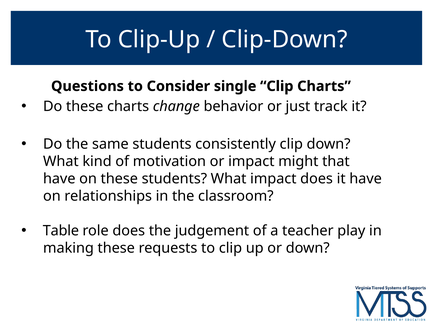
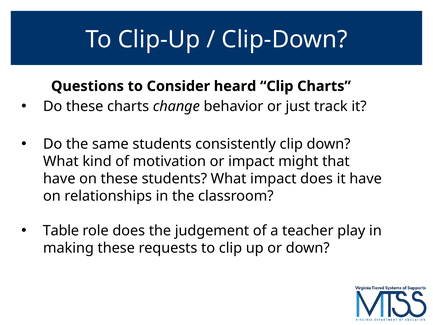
single: single -> heard (235, 86)
